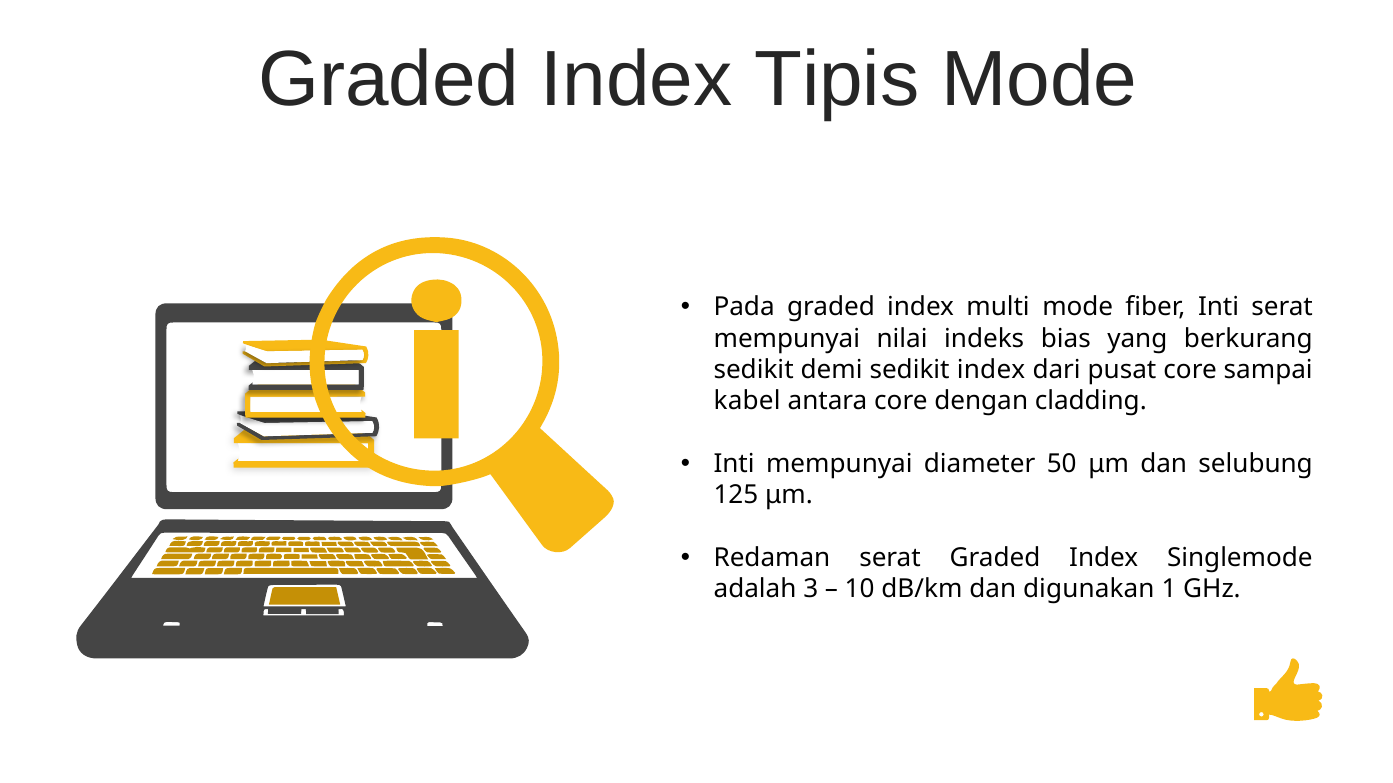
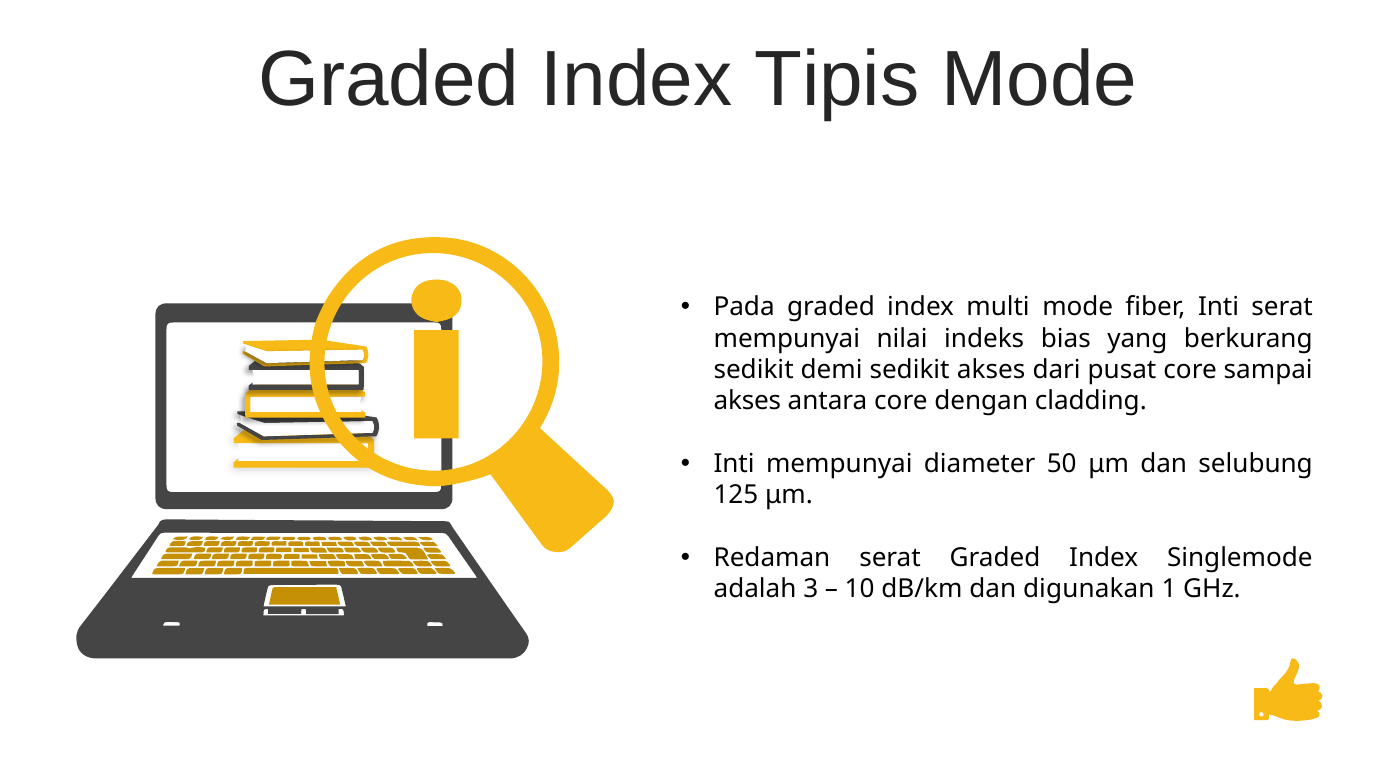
sedikit index: index -> akses (991, 370)
kabel: kabel -> akses (747, 402)
